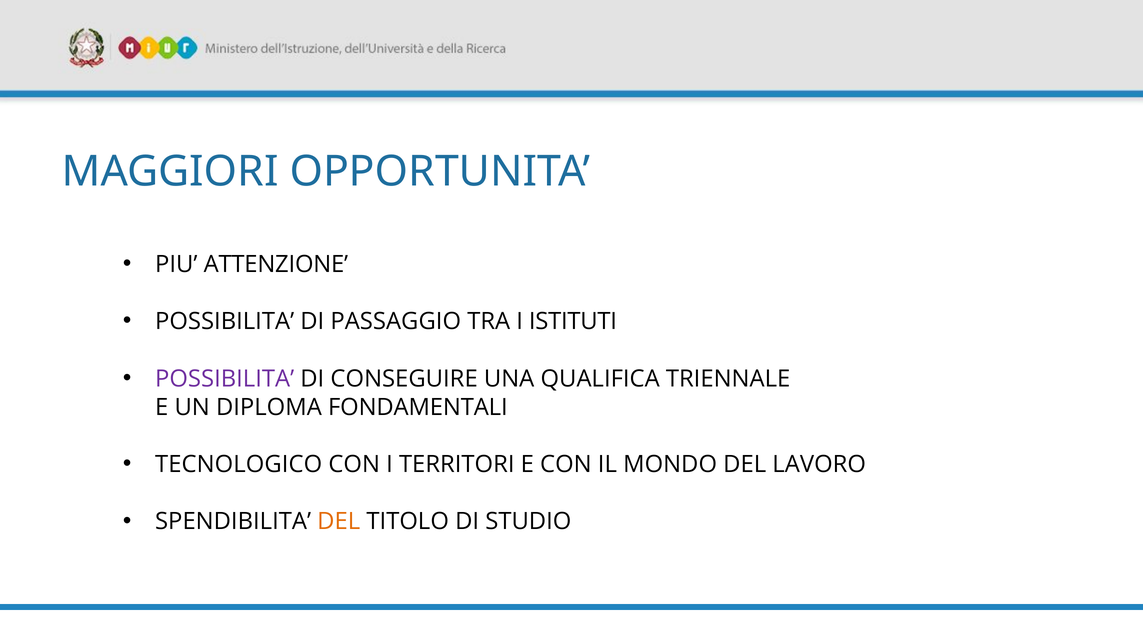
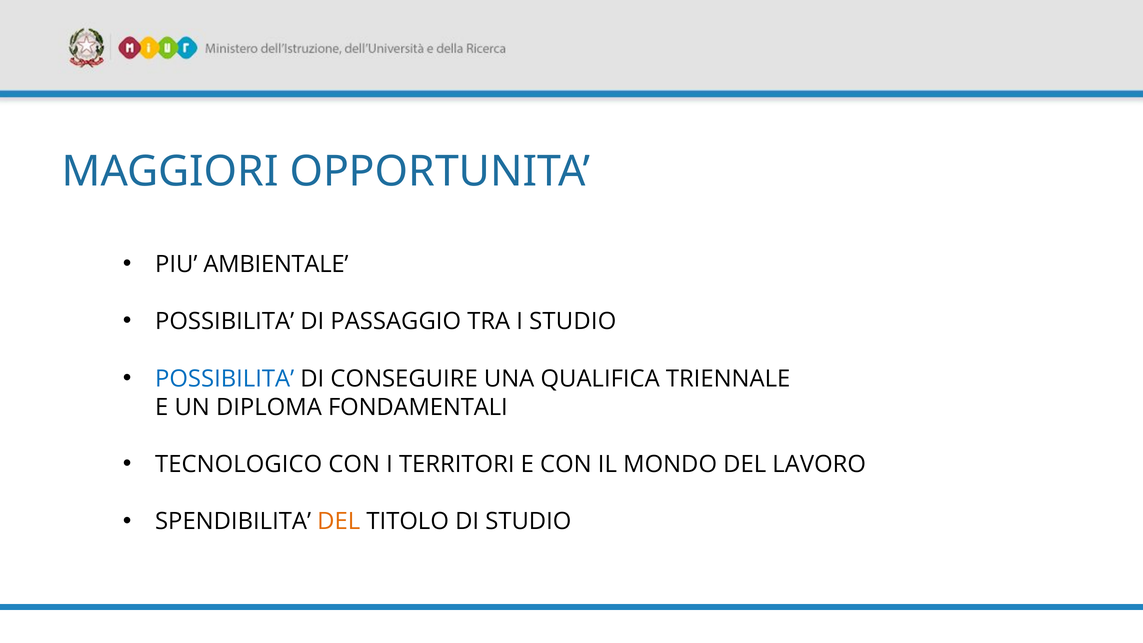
ATTENZIONE: ATTENZIONE -> AMBIENTALE (276, 264)
I ISTITUTI: ISTITUTI -> STUDIO (573, 321)
POSSIBILITA colour: purple -> blue (225, 379)
